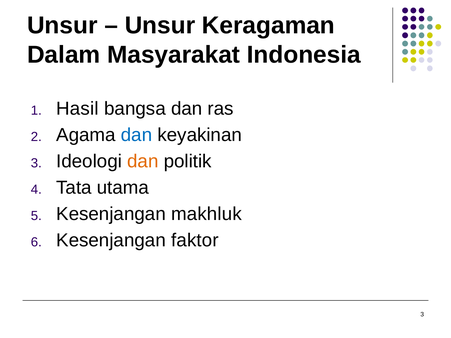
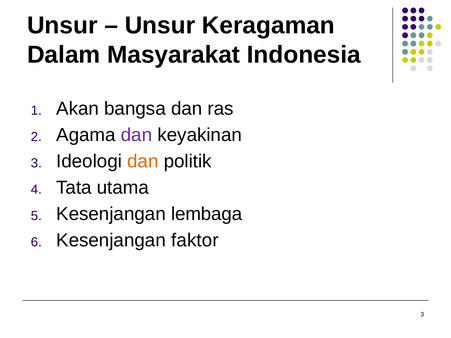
Hasil: Hasil -> Akan (78, 109)
dan colour: blue -> purple (137, 135)
makhluk: makhluk -> lembaga (207, 214)
